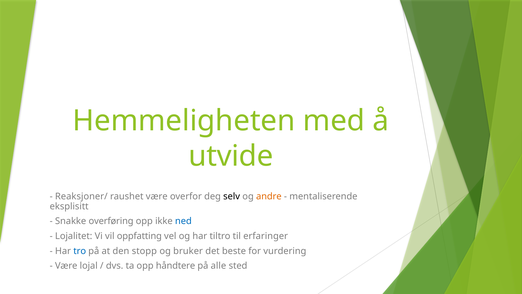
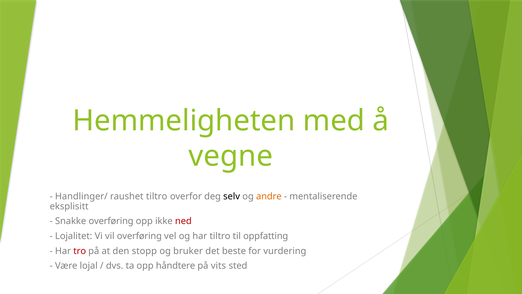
utvide: utvide -> vegne (231, 156)
Reaksjoner/: Reaksjoner/ -> Handlinger/ (81, 196)
raushet være: være -> tiltro (157, 196)
ned colour: blue -> red (183, 221)
vil oppfatting: oppfatting -> overføring (139, 236)
erfaringer: erfaringer -> oppfatting (266, 236)
tro colour: blue -> red (80, 251)
alle: alle -> vits (218, 266)
